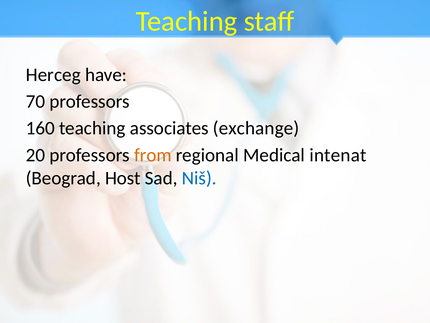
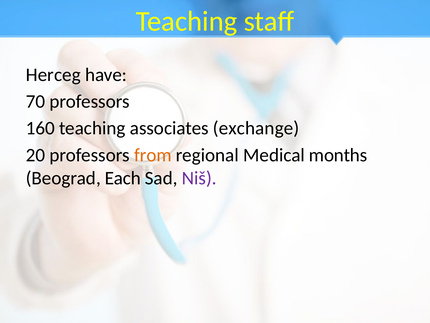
intenat: intenat -> months (338, 155)
Host: Host -> Each (123, 178)
Niš colour: blue -> purple (199, 178)
